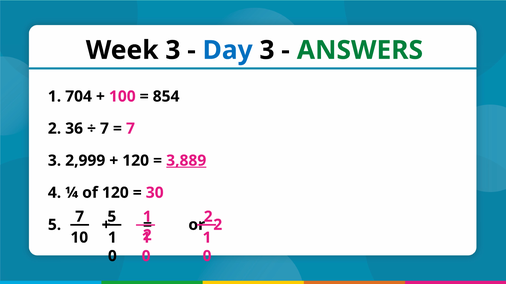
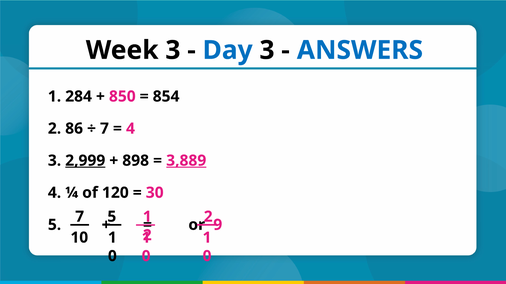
ANSWERS colour: green -> blue (360, 50)
704: 704 -> 284 (79, 97)
100: 100 -> 850 (122, 97)
36: 36 -> 86 (74, 129)
7: 7 -> 4 (130, 129)
2,999 underline: none -> present (85, 161)
120: 120 -> 898 (136, 161)
2: 2 -> 9 (218, 225)
